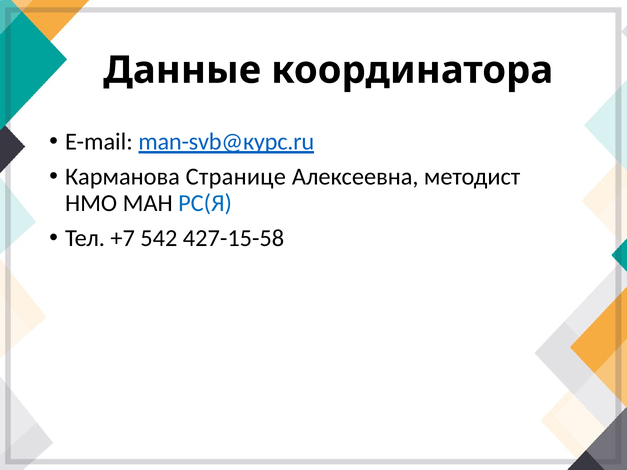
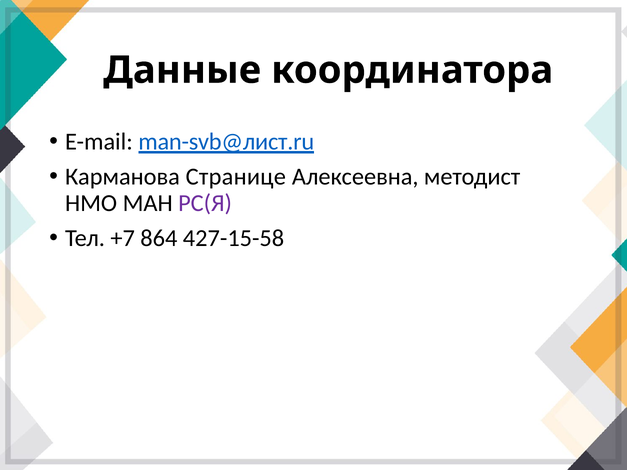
man-svb@курс.ru: man-svb@курс.ru -> man-svb@лист.ru (226, 142)
РС(Я colour: blue -> purple (205, 203)
542: 542 -> 864 (159, 238)
